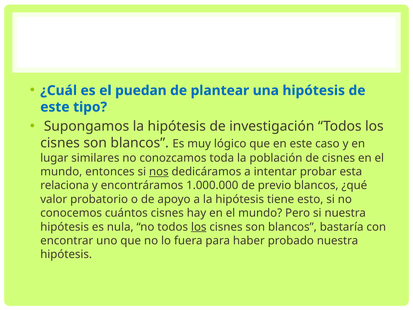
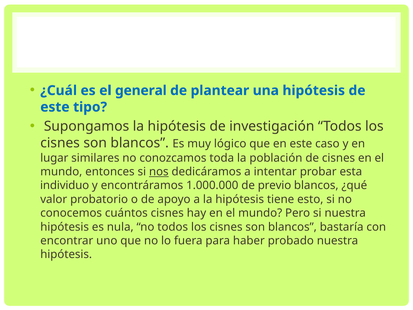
puedan: puedan -> general (141, 90)
relaciona: relaciona -> individuo (65, 185)
los underline: present -> none (199, 227)
